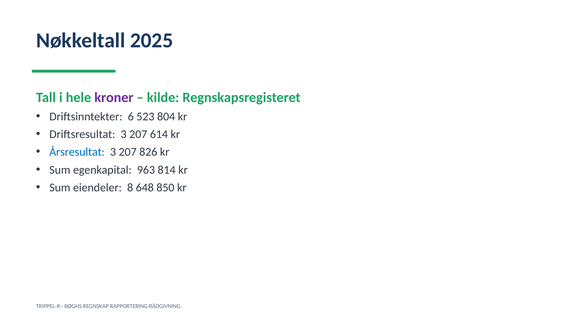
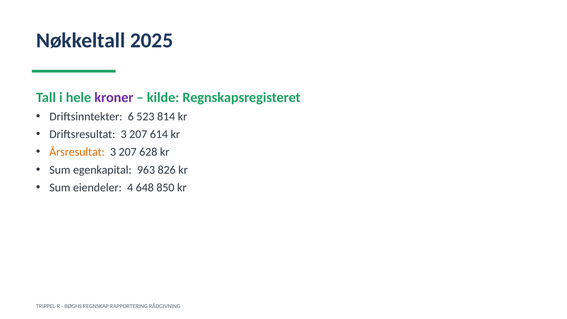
804: 804 -> 814 (166, 117)
Årsresultat colour: blue -> orange (77, 152)
826: 826 -> 628 (148, 152)
814: 814 -> 826 (167, 170)
8: 8 -> 4 (130, 188)
